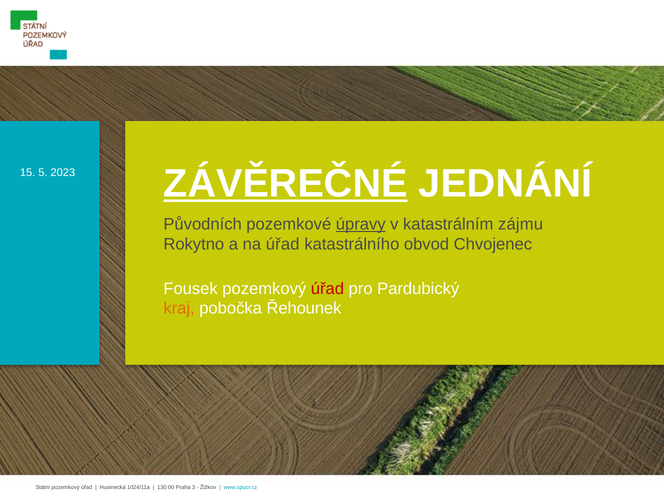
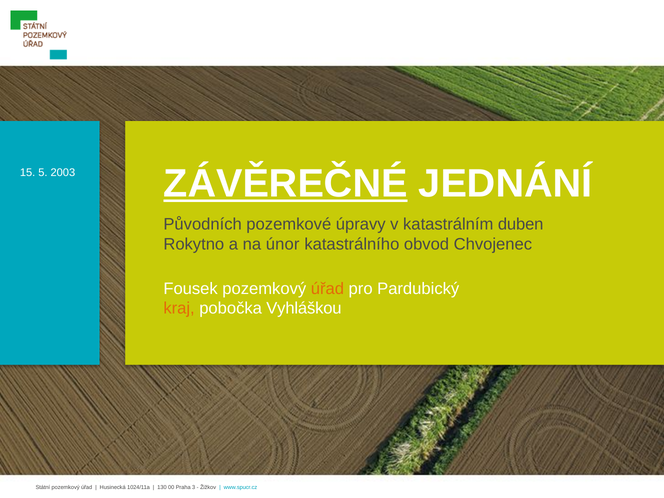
2023: 2023 -> 2003 (63, 173)
úpravy underline: present -> none (361, 224)
zájmu: zájmu -> duben (521, 224)
na úřad: úřad -> únor (283, 244)
úřad colour: red -> orange (327, 289)
Řehounek: Řehounek -> Vyhláškou (304, 308)
